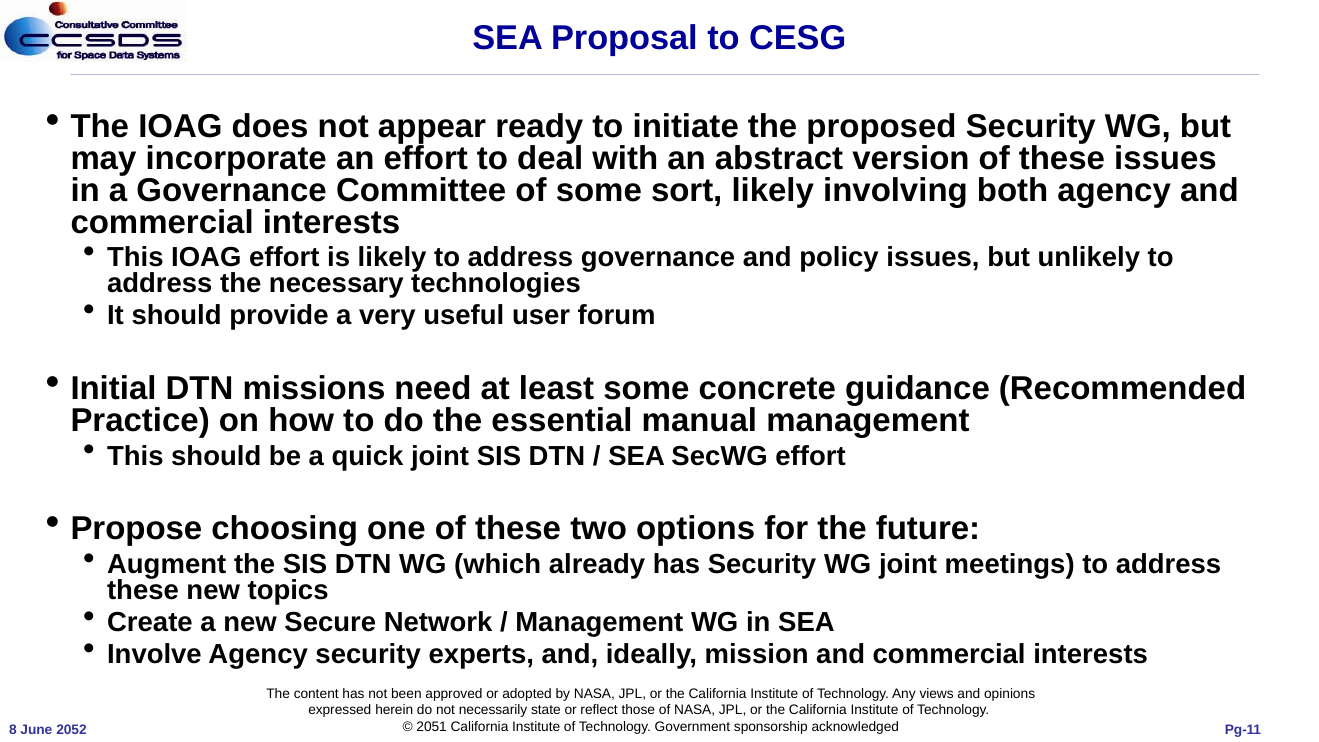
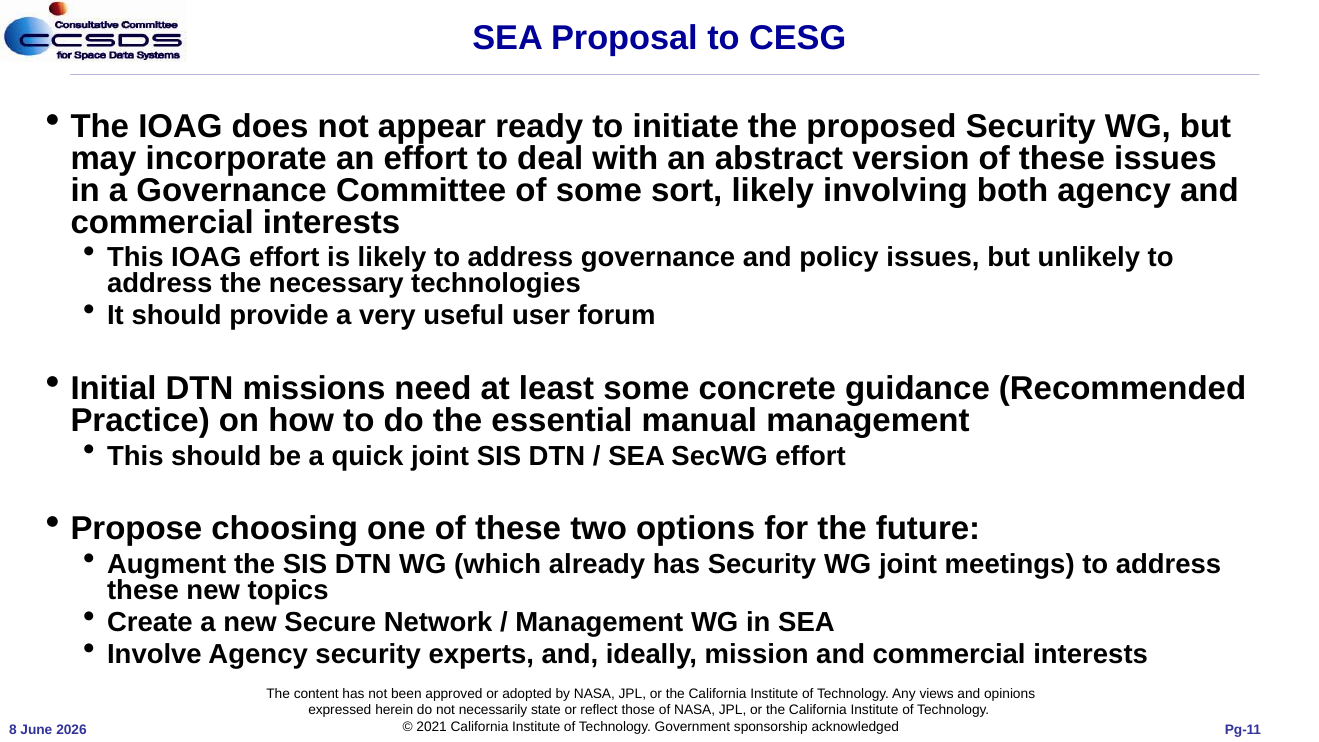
2051: 2051 -> 2021 (432, 727)
2052: 2052 -> 2026 (72, 730)
